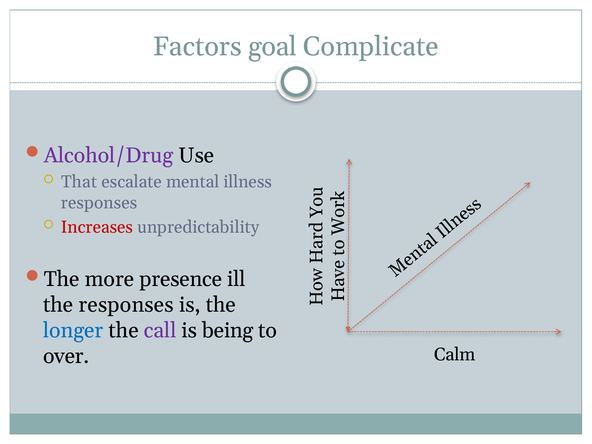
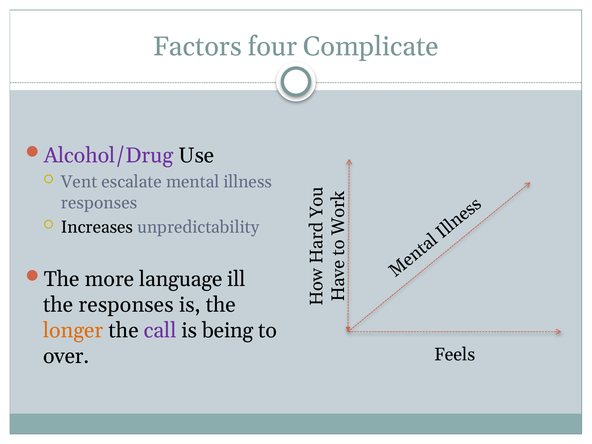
goal: goal -> four (273, 47)
That: That -> Vent (79, 182)
Increases colour: red -> black (97, 227)
presence: presence -> language (181, 279)
longer colour: blue -> orange (73, 331)
Calm: Calm -> Feels (455, 355)
